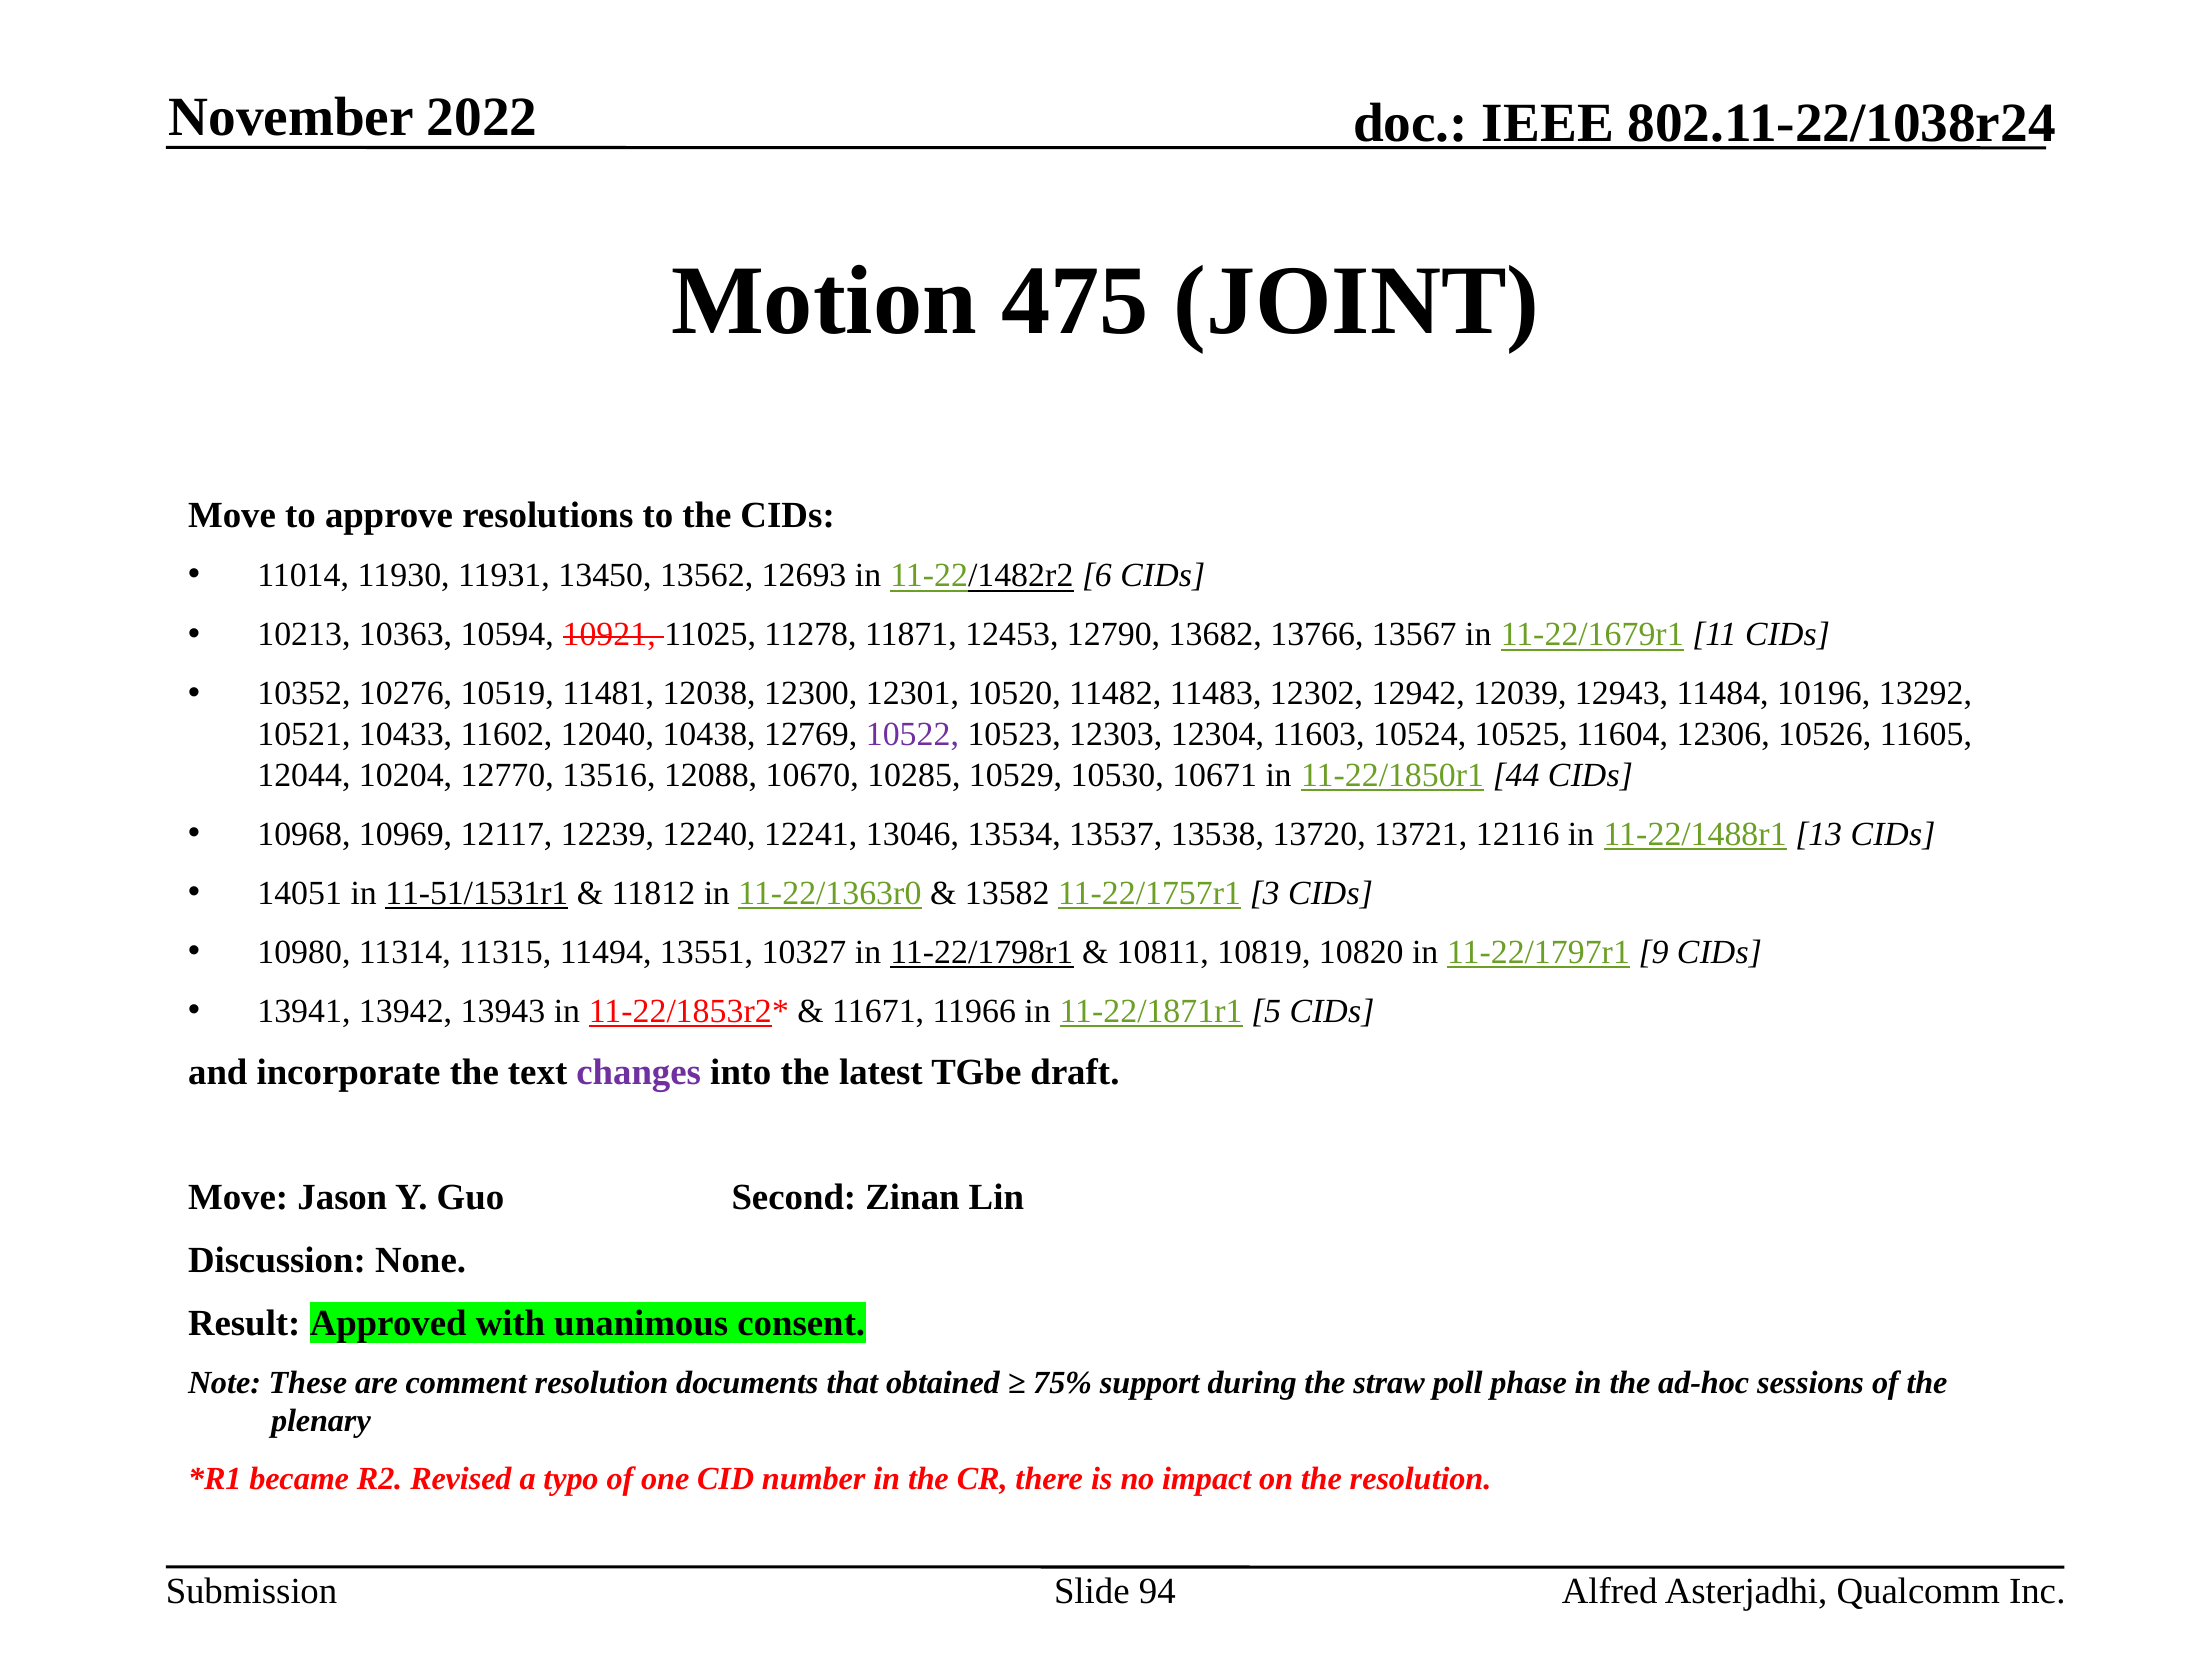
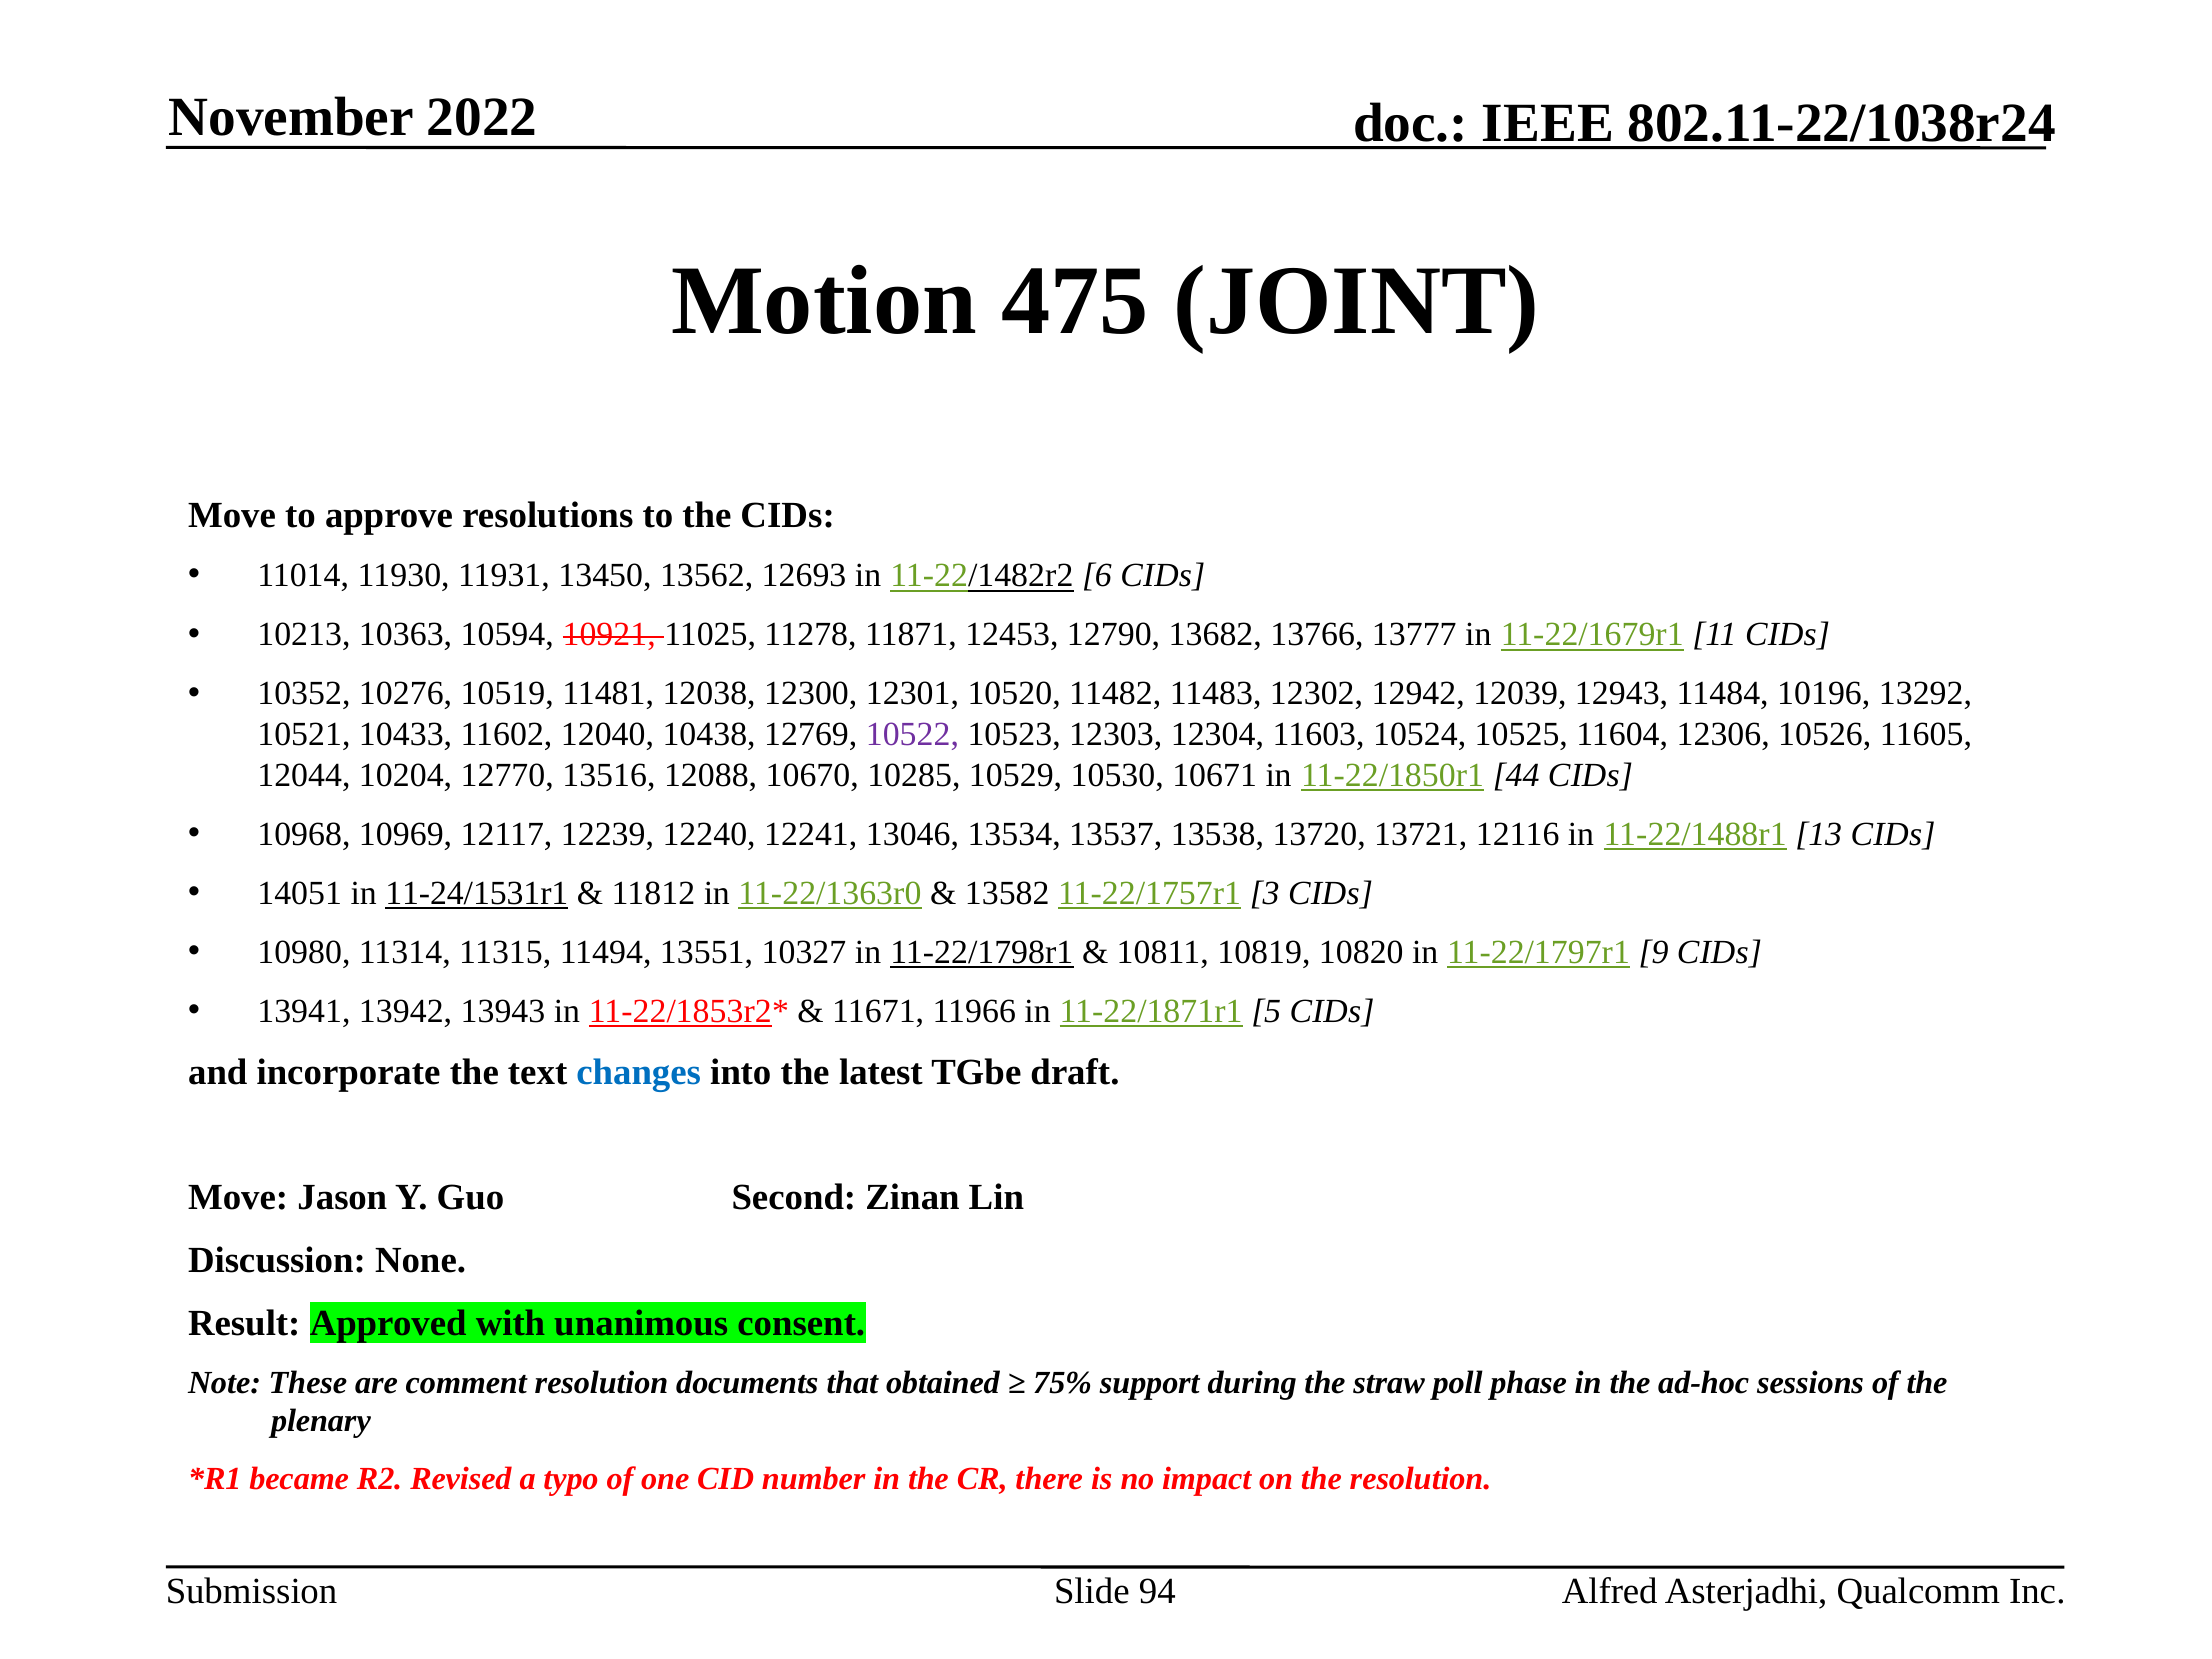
13567: 13567 -> 13777 (1414, 635)
11-51/1531r1: 11-51/1531r1 -> 11-24/1531r1 (477, 893)
changes colour: purple -> blue (639, 1072)
